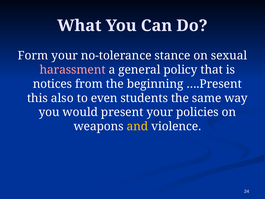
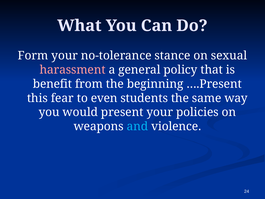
notices: notices -> benefit (52, 84)
also: also -> fear (62, 98)
and colour: yellow -> light blue (137, 126)
